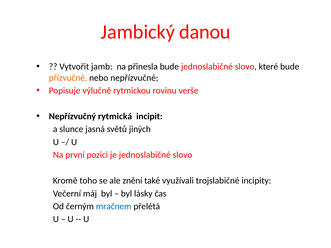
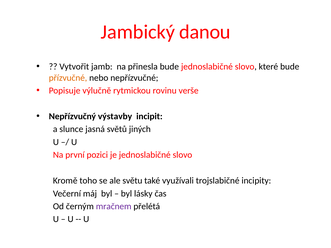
rytmická: rytmická -> výstavby (115, 116)
znění: znění -> světu (132, 181)
mračnem colour: blue -> purple (114, 207)
